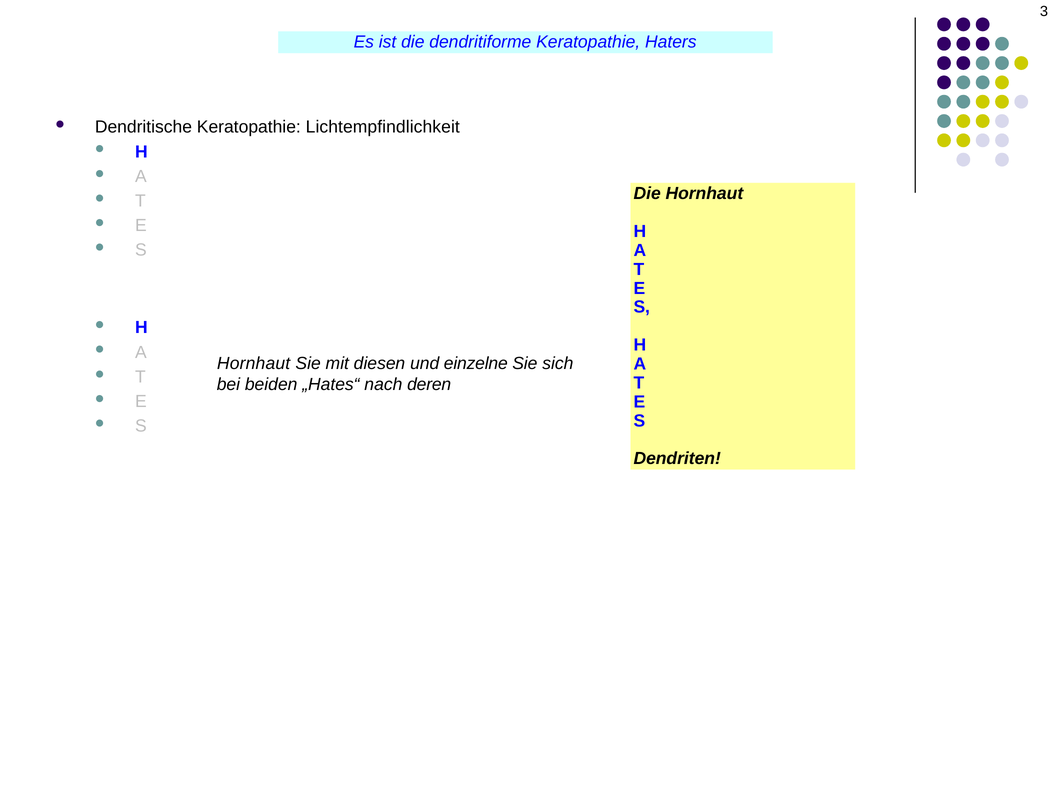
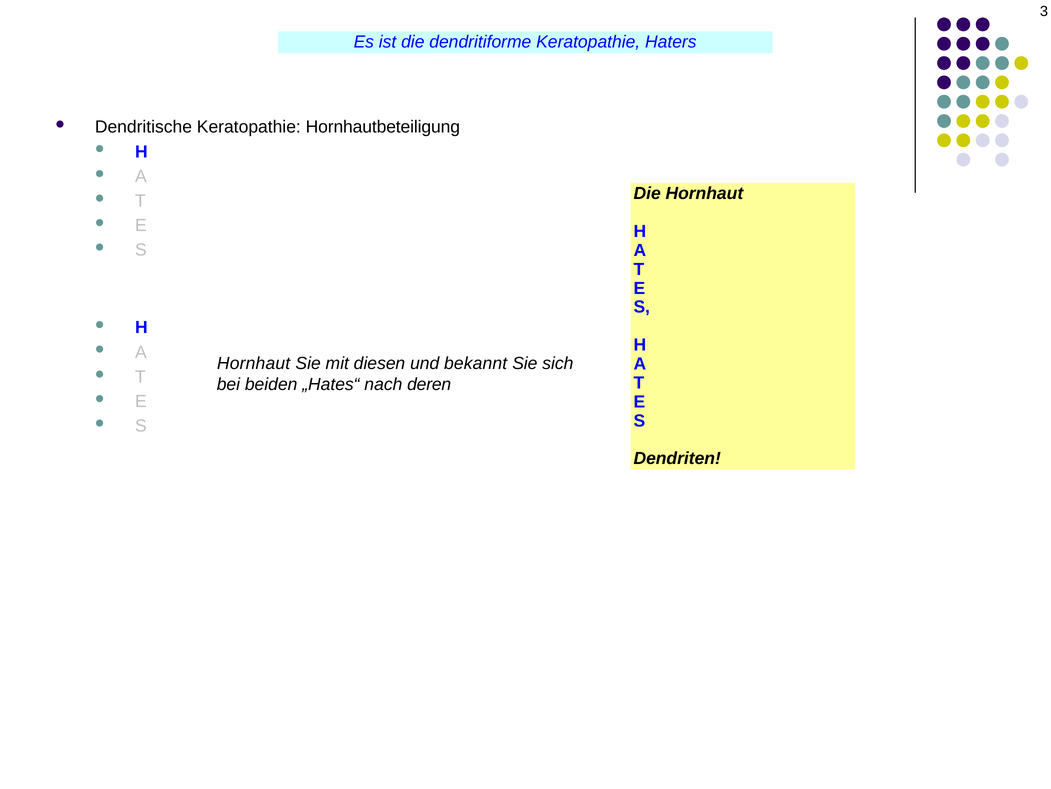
Lichtempfindlichkeit: Lichtempfindlichkeit -> Hornhautbeteiligung (383, 127)
einzelne: einzelne -> bekannt (476, 363)
